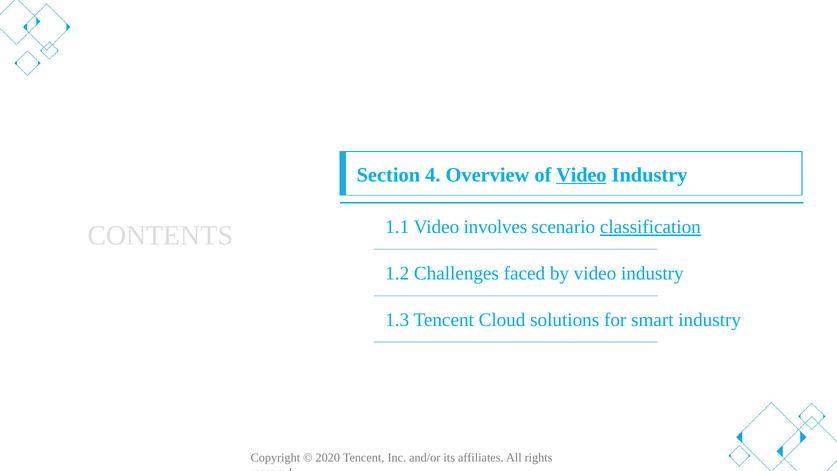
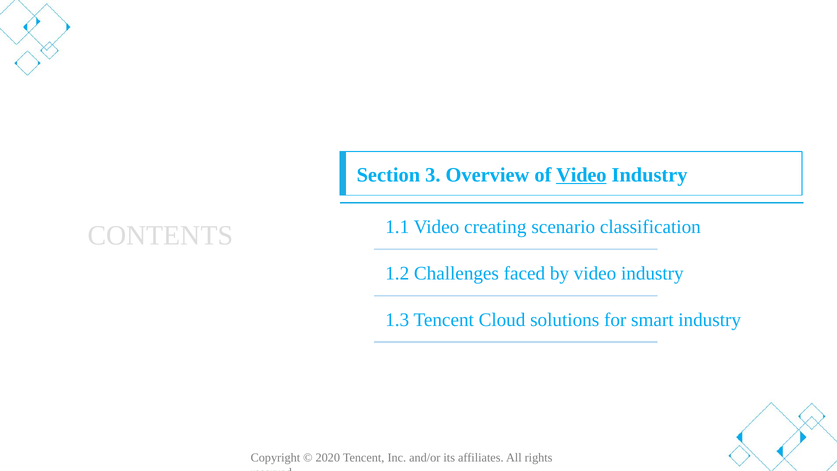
4: 4 -> 3 (433, 175)
involves: involves -> creating (495, 227)
classification underline: present -> none (650, 227)
